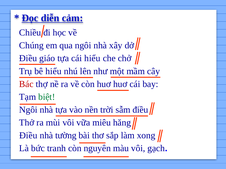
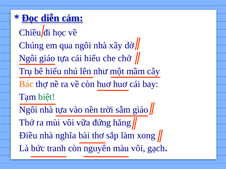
Điều: Điều -> Ngôi (28, 58)
Bác colour: red -> orange (26, 84)
sẫm điều: điều -> giáo (140, 110)
miêu: miêu -> đứng (102, 123)
tường: tường -> nghĩa (66, 136)
